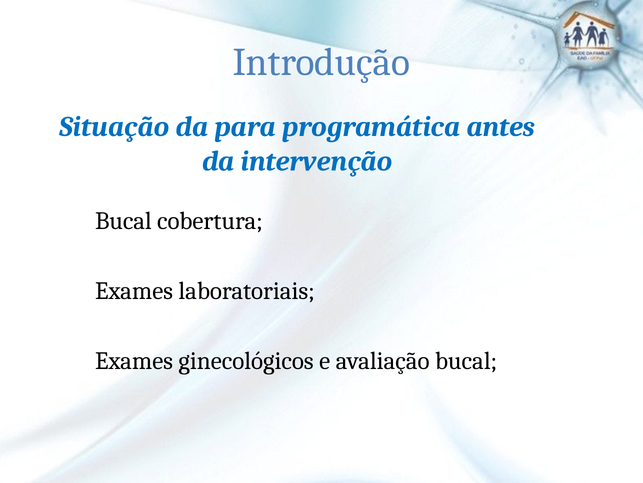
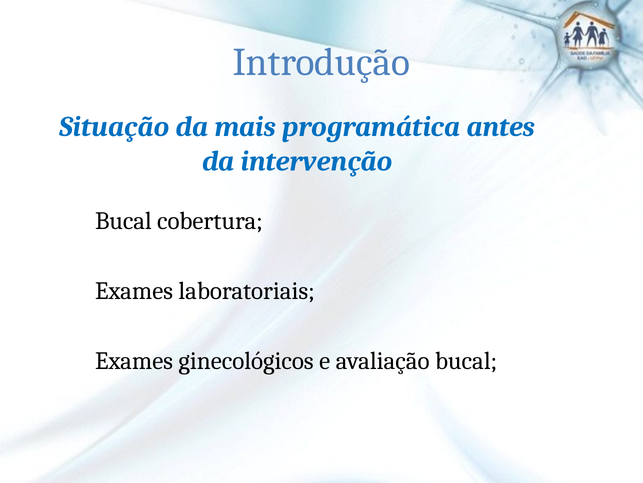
para: para -> mais (245, 127)
